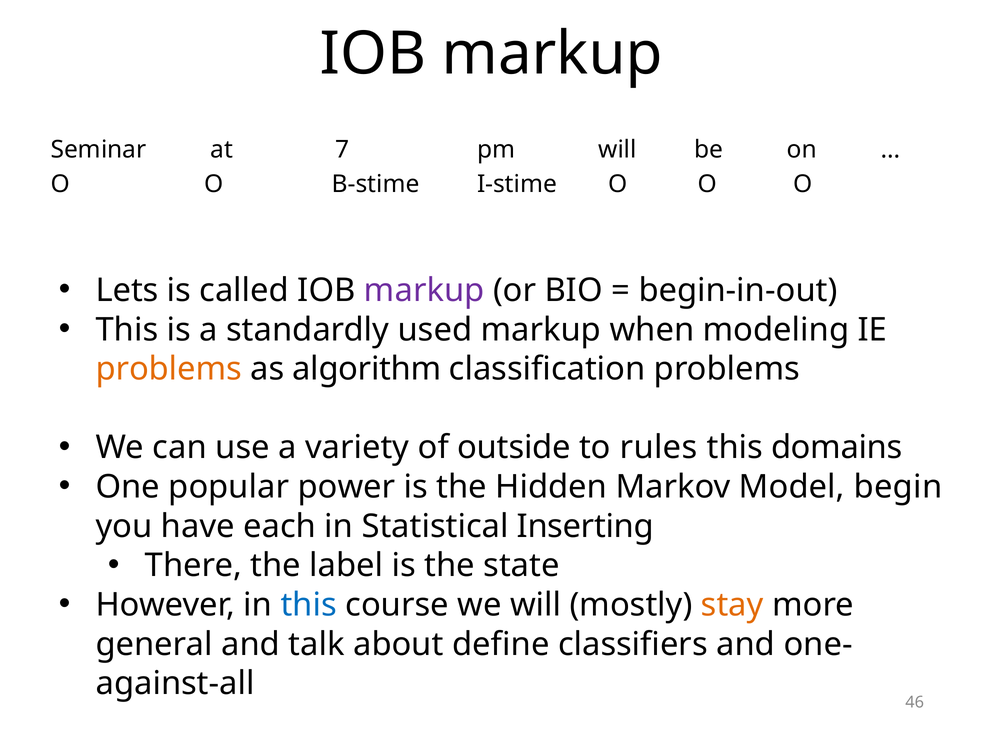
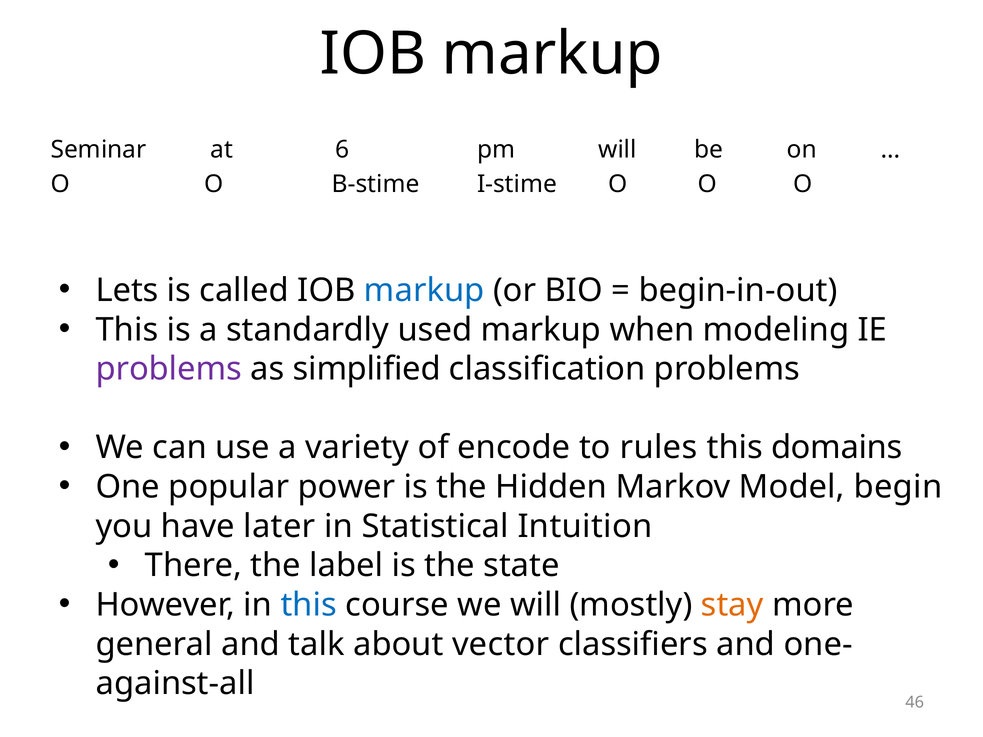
7: 7 -> 6 (342, 150)
markup colour: purple -> blue (424, 291)
problems colour: orange -> purple (169, 369)
algorithm: algorithm -> simplified (367, 369)
outside: outside -> encode (514, 448)
each: each -> later (279, 526)
Inserting: Inserting -> Intuition (585, 526)
define: define -> vector (501, 644)
